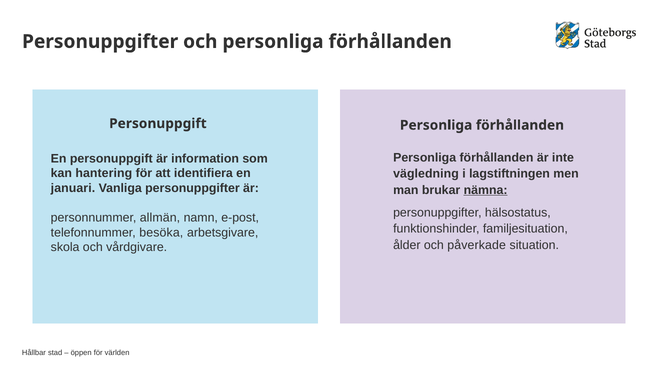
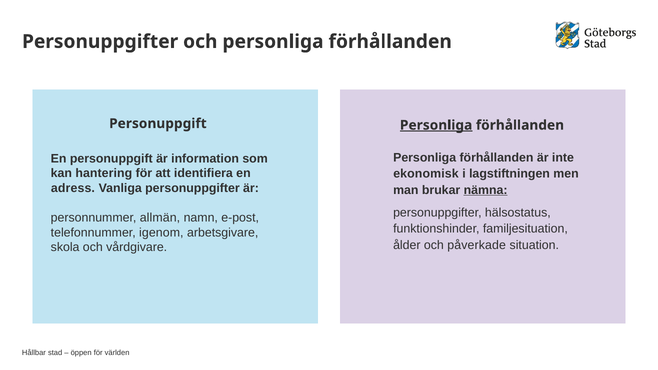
Personliga underline: none -> present (436, 125)
vägledning: vägledning -> ekonomisk (426, 174)
januari: januari -> adress (73, 188)
besöka: besöka -> igenom (161, 233)
